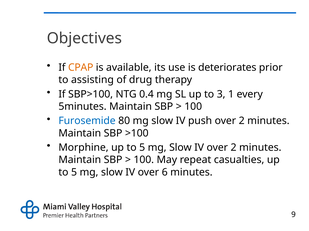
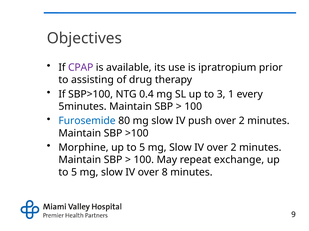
CPAP colour: orange -> purple (81, 68)
deteriorates: deteriorates -> ipratropium (227, 68)
casualties: casualties -> exchange (239, 160)
6: 6 -> 8 (165, 173)
